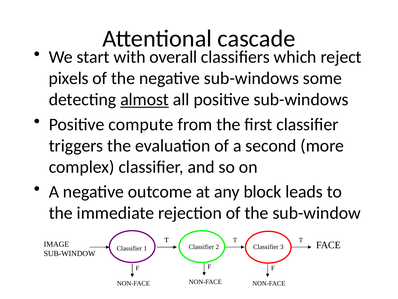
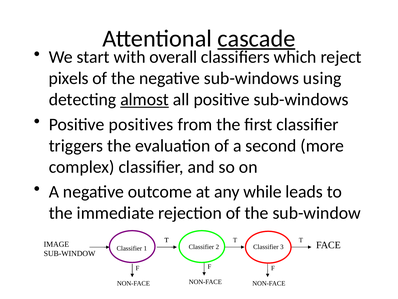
cascade underline: none -> present (256, 39)
some: some -> using (322, 78)
compute: compute -> positives (141, 124)
block: block -> while (262, 191)
